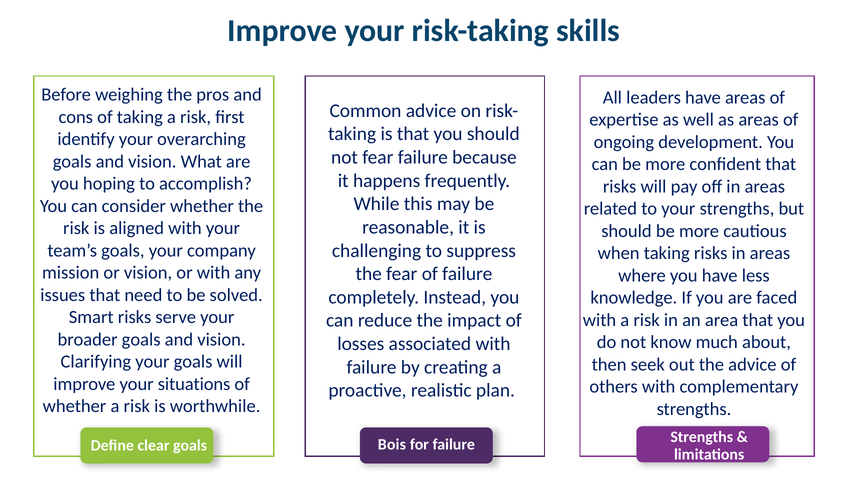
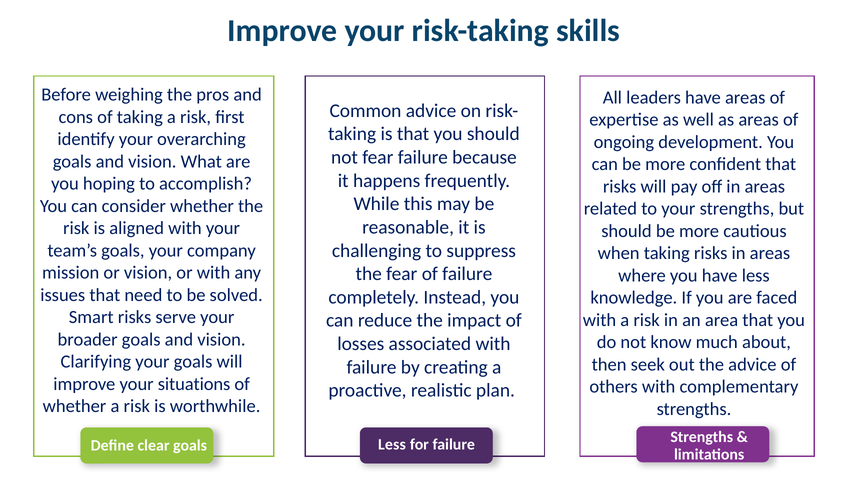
goals Bois: Bois -> Less (392, 445)
